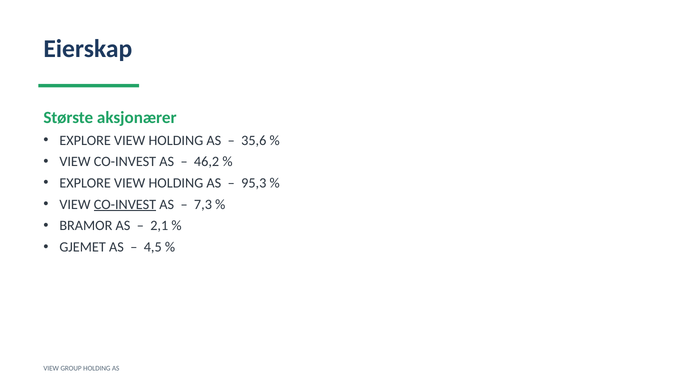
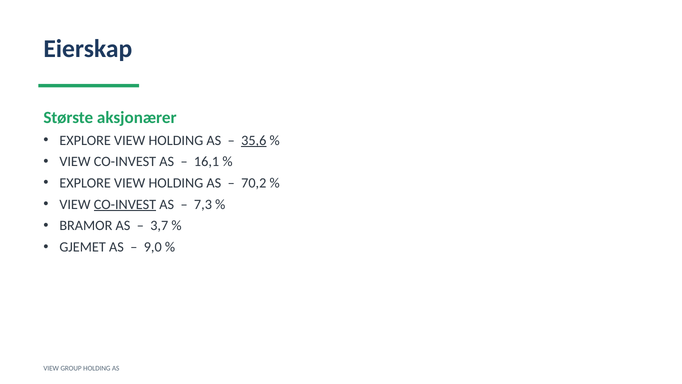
35,6 underline: none -> present (254, 140)
46,2: 46,2 -> 16,1 (207, 162)
95,3: 95,3 -> 70,2 (254, 183)
2,1: 2,1 -> 3,7 (159, 226)
4,5: 4,5 -> 9,0 (153, 247)
